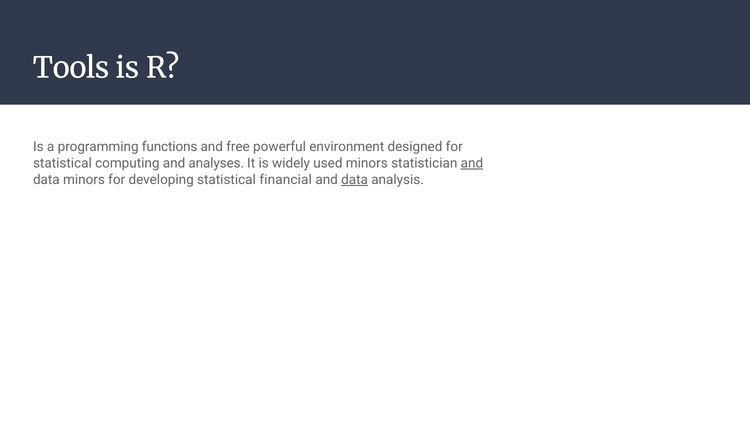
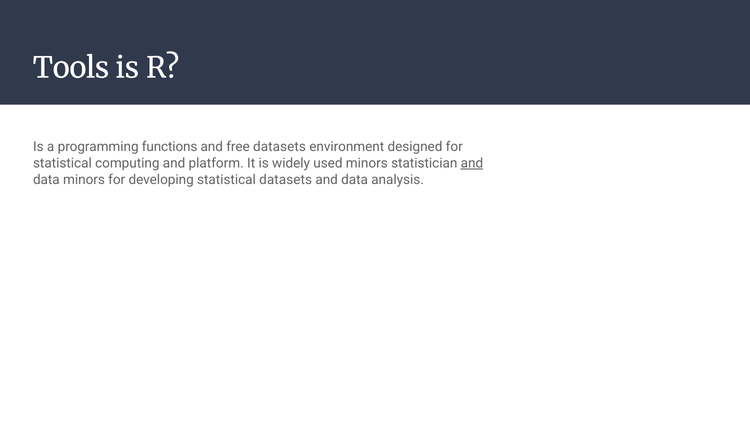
free powerful: powerful -> datasets (279, 147)
analyses: analyses -> platform (216, 163)
statistical financial: financial -> datasets (286, 179)
data underline: present -> none (355, 179)
